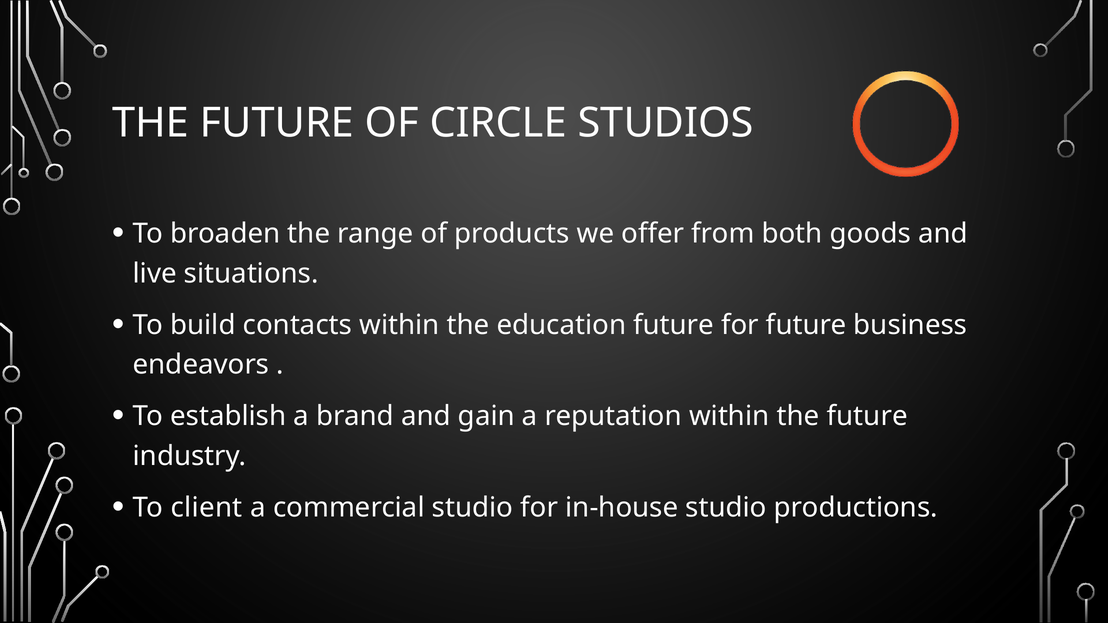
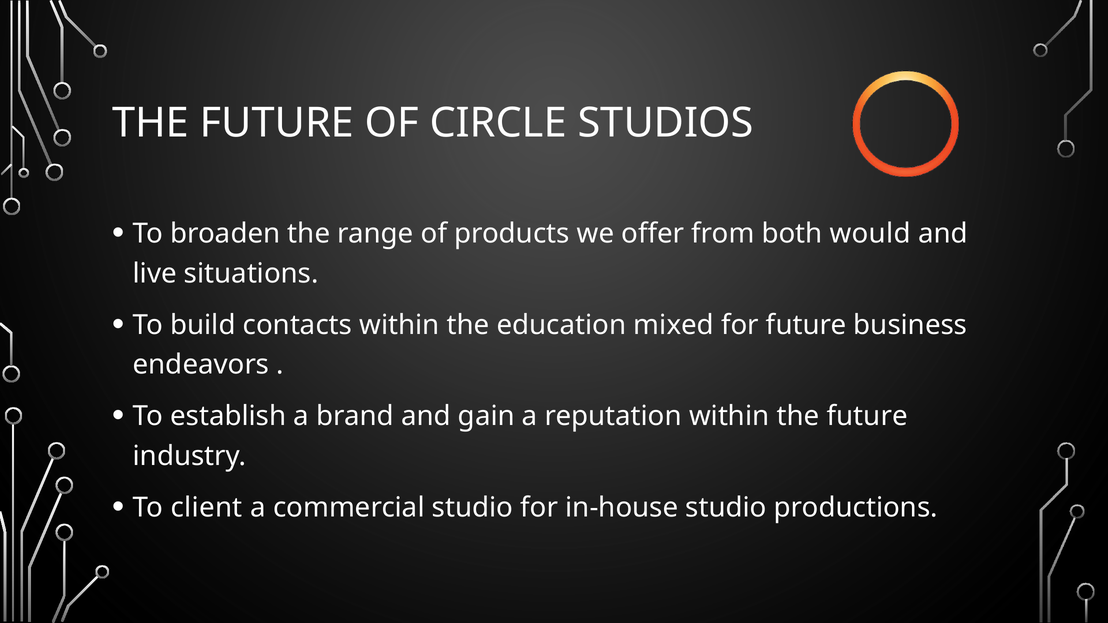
goods: goods -> would (870, 234)
education future: future -> mixed (674, 325)
